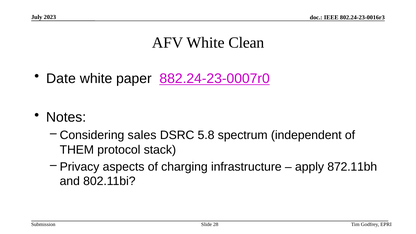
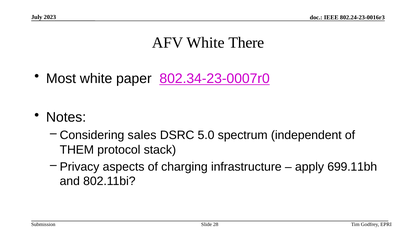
Clean: Clean -> There (246, 43)
Date: Date -> Most (61, 78)
882.24-23-0007r0: 882.24-23-0007r0 -> 802.34-23-0007r0 (215, 78)
5.8: 5.8 -> 5.0 (206, 135)
872.11bh: 872.11bh -> 699.11bh (352, 167)
